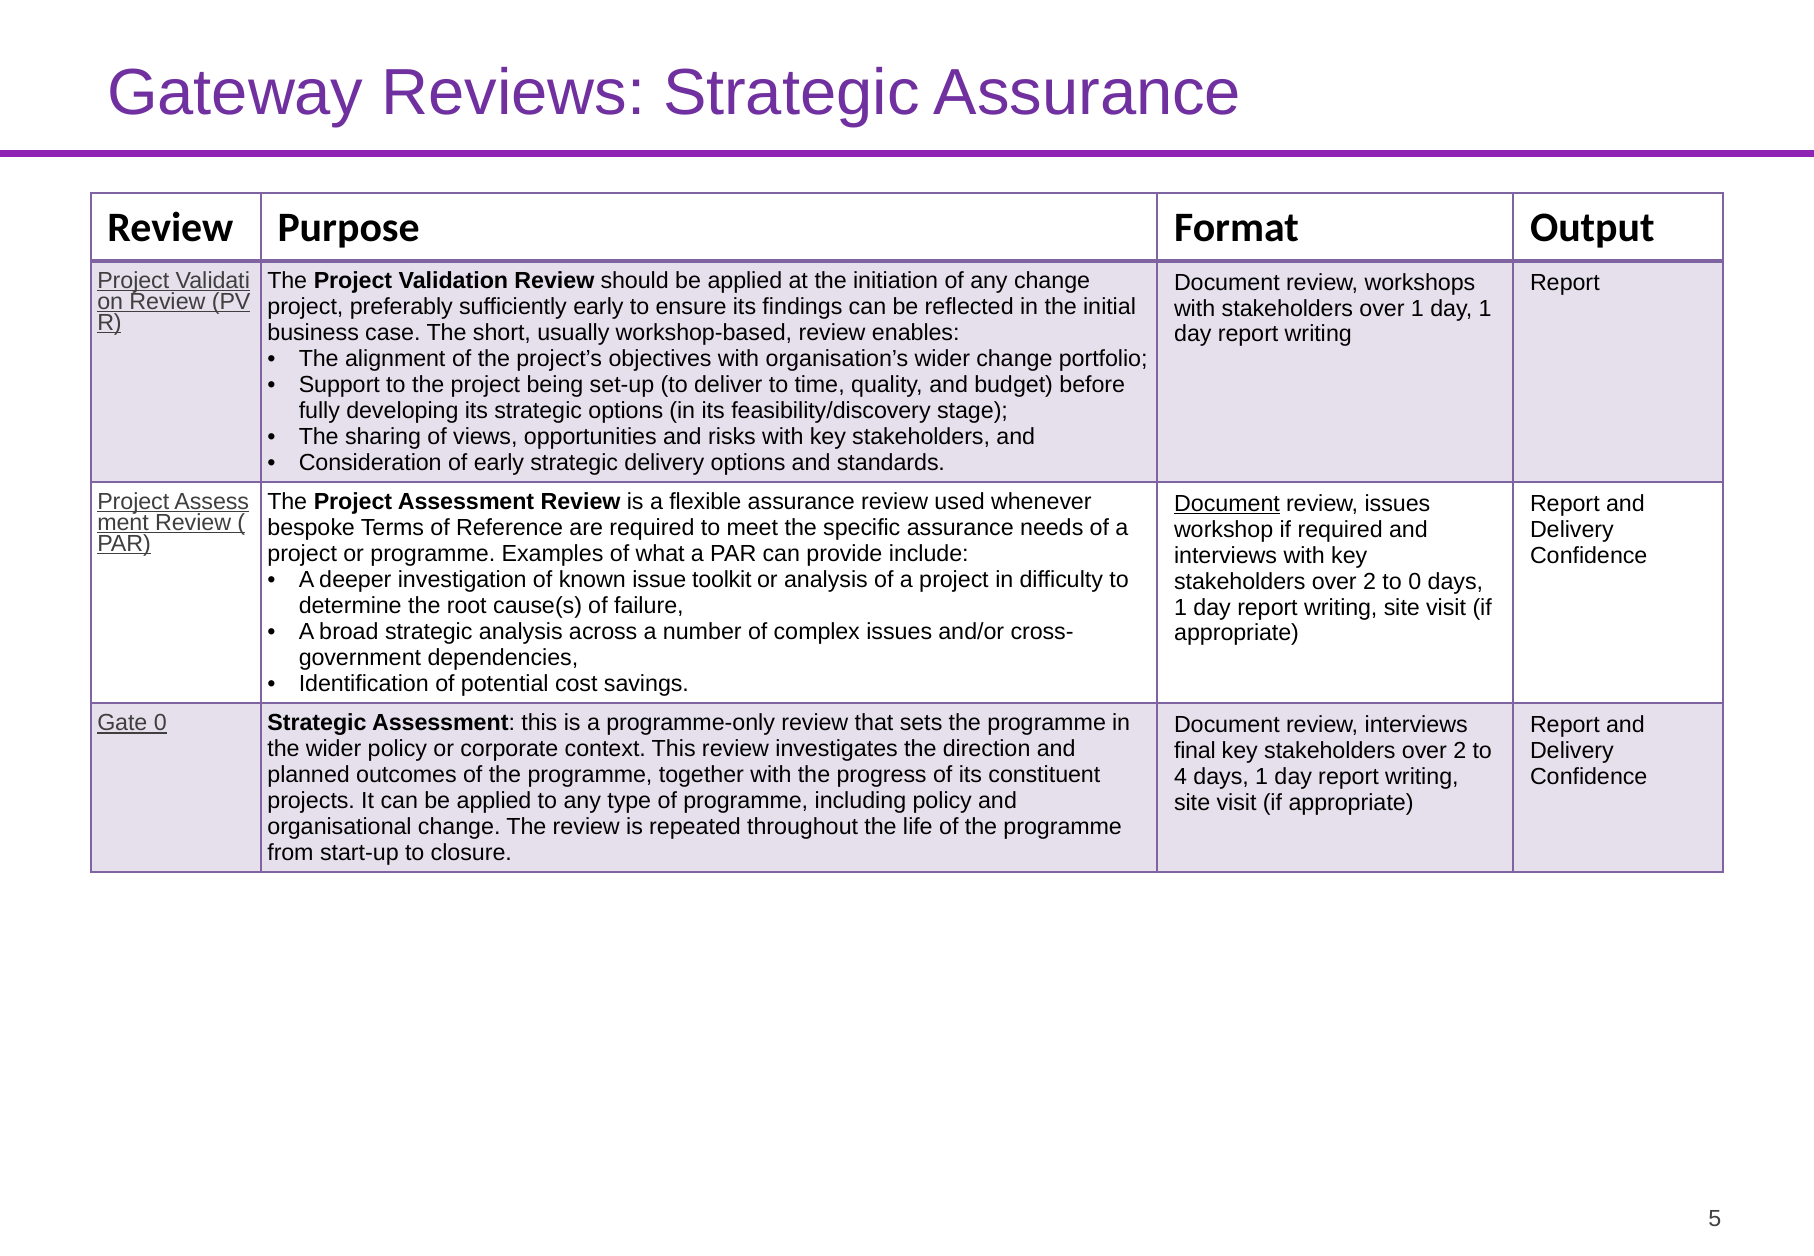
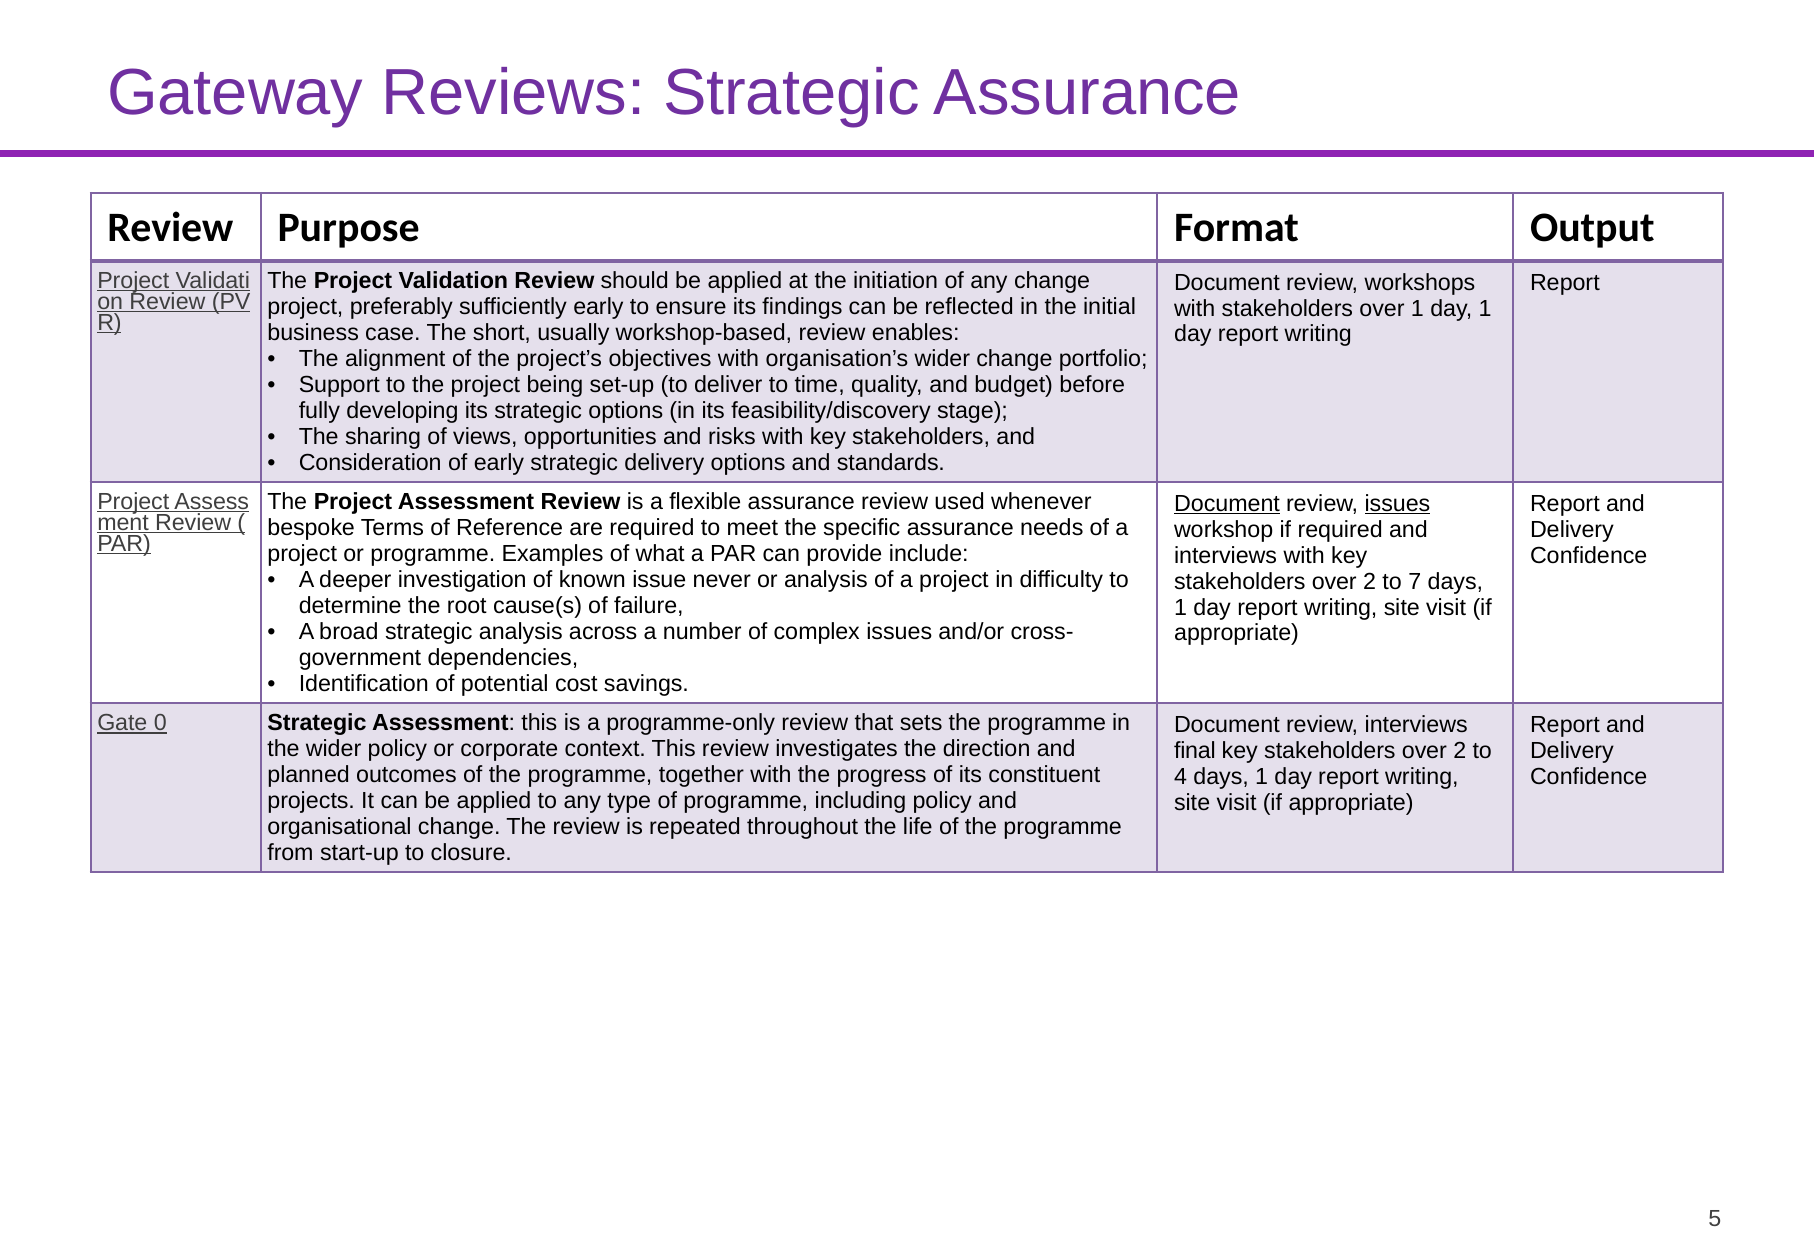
issues underline: none -> present (1397, 503)
toolkit: toolkit -> never (722, 579)
to 0: 0 -> 7 (1415, 581)
